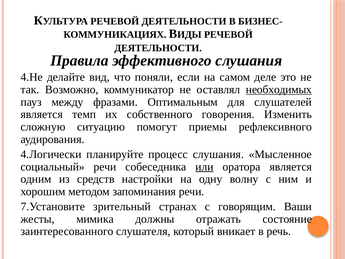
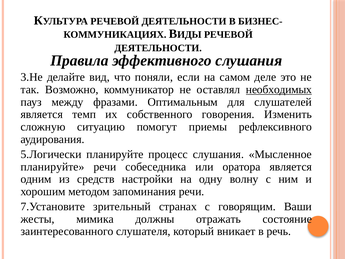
4.Не: 4.Не -> 3.Не (32, 77)
4.Логически: 4.Логически -> 5.Логически (51, 154)
социальный: социальный -> планируйте (53, 167)
или underline: present -> none (204, 167)
